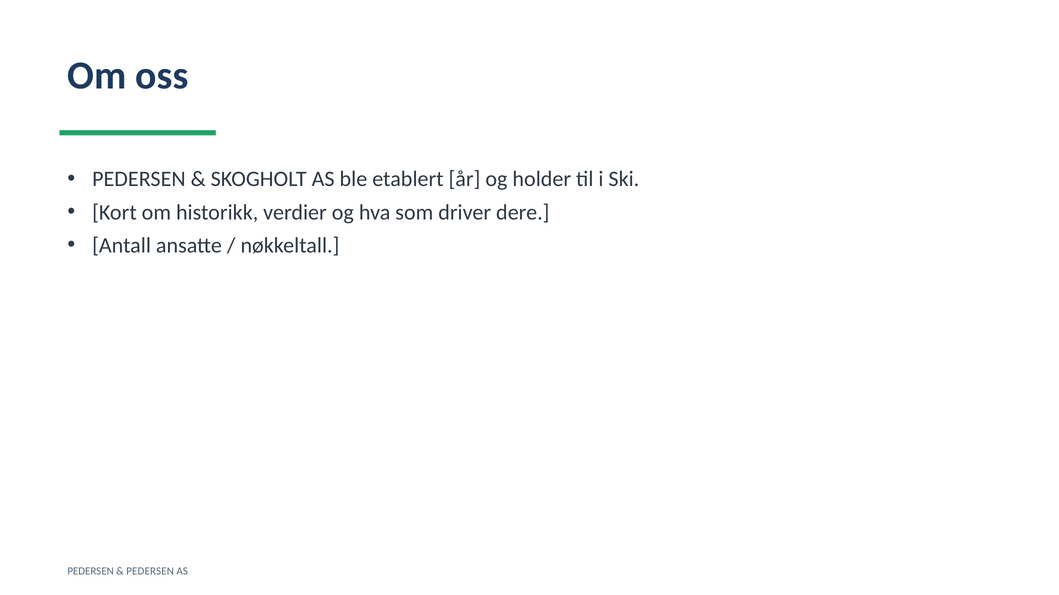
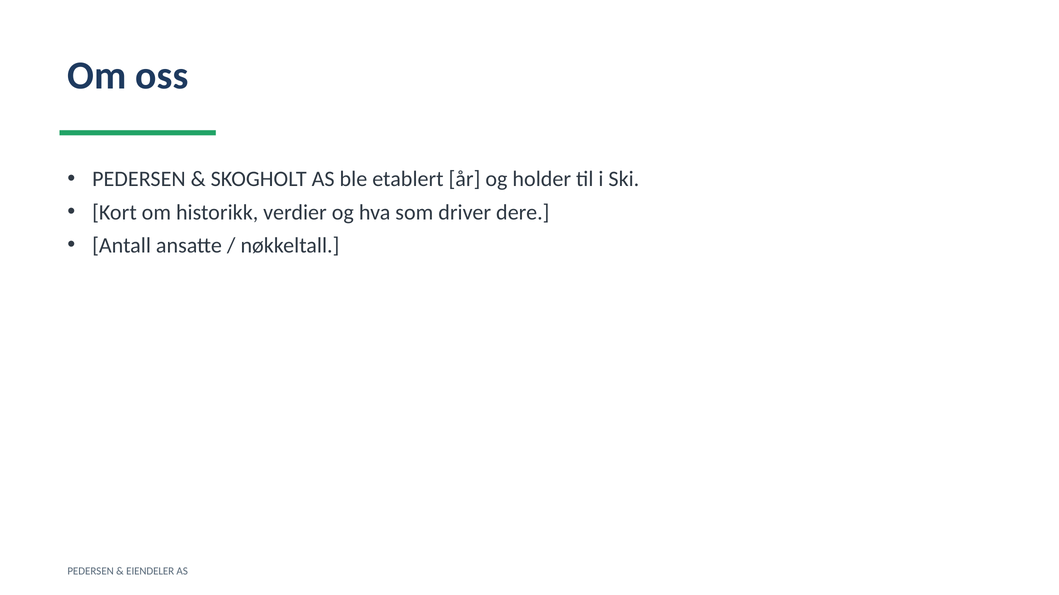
PEDERSEN: PEDERSEN -> EIENDELER (150, 572)
